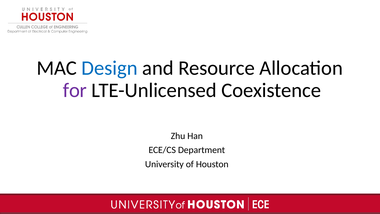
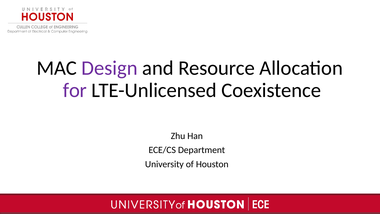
Design colour: blue -> purple (110, 68)
